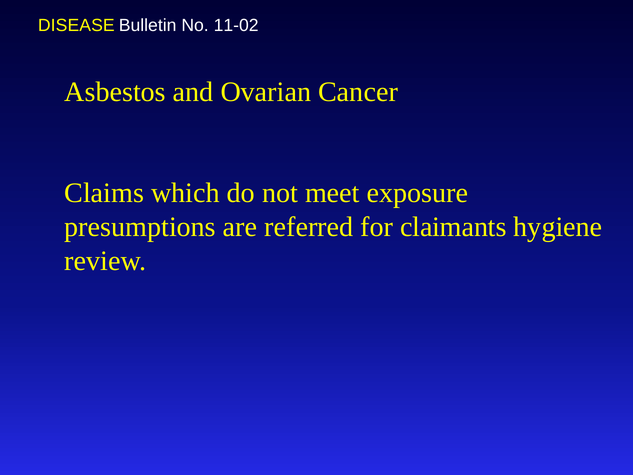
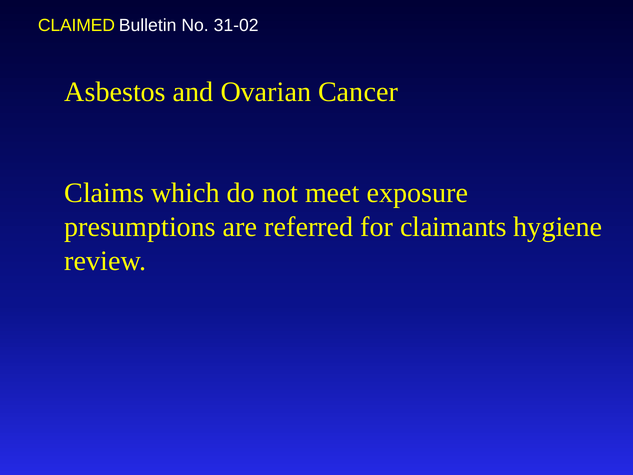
DISEASE: DISEASE -> CLAIMED (76, 25)
11-02: 11-02 -> 31-02 (236, 25)
